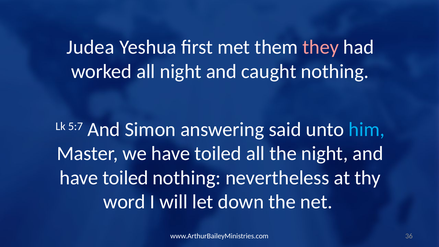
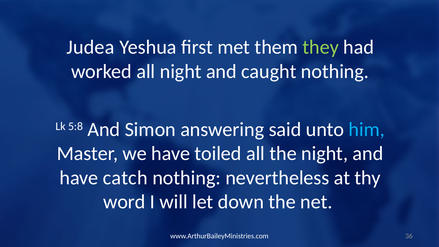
they colour: pink -> light green (321, 47)
5:7: 5:7 -> 5:8 (76, 126)
toiled: toiled -> catch (125, 178)
